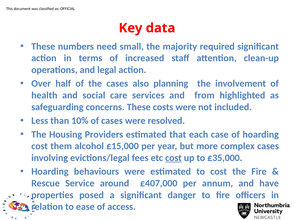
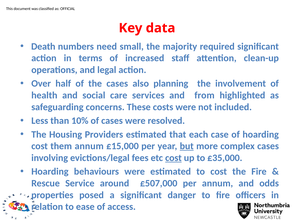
These: These -> Death (43, 47)
them alcohol: alcohol -> annum (89, 146)
but underline: none -> present (187, 146)
£407,000: £407,000 -> £507,000 (159, 184)
have: have -> odds (269, 184)
